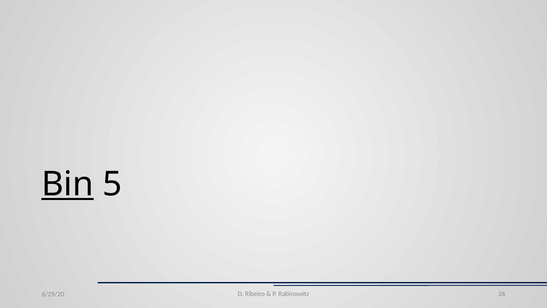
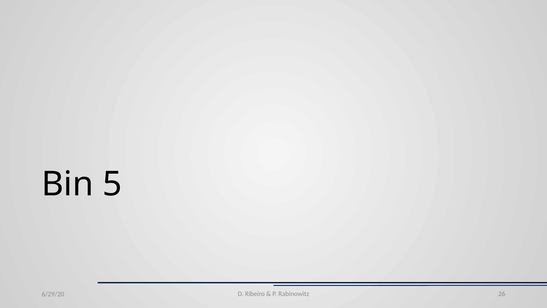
Bin underline: present -> none (68, 184)
